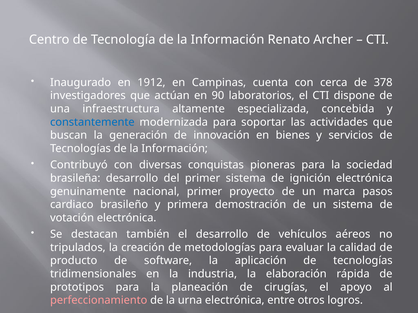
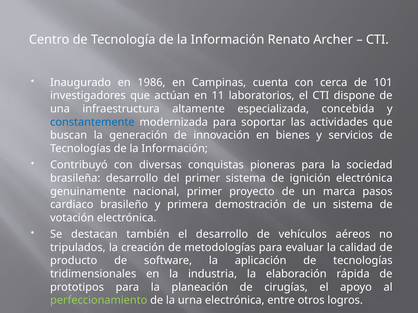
1912: 1912 -> 1986 (151, 83)
378: 378 -> 101 (383, 83)
90: 90 -> 11 (218, 96)
perfeccionamiento colour: pink -> light green (99, 301)
